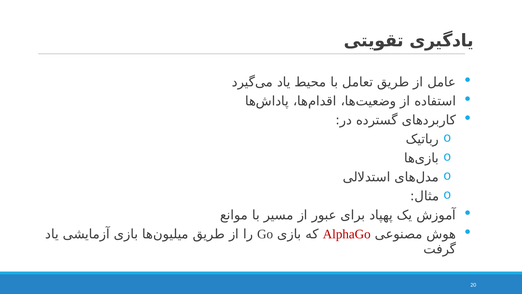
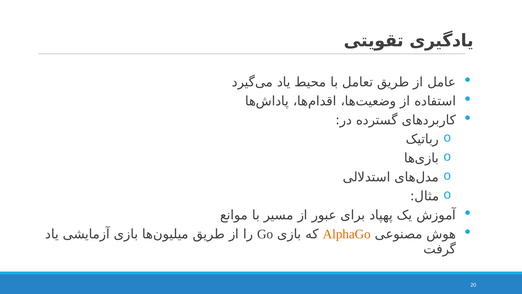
AlphaGo colour: red -> orange (347, 234)
